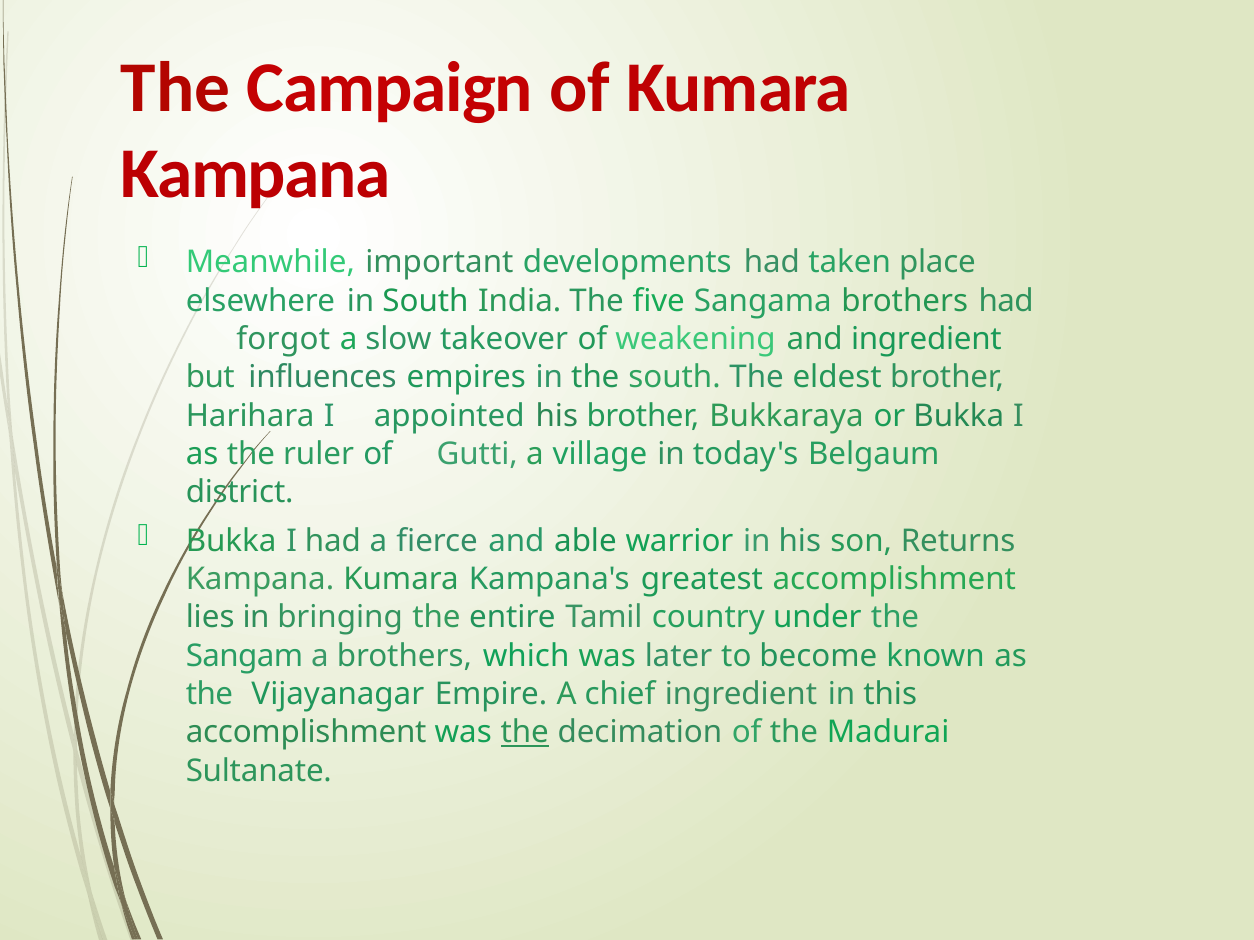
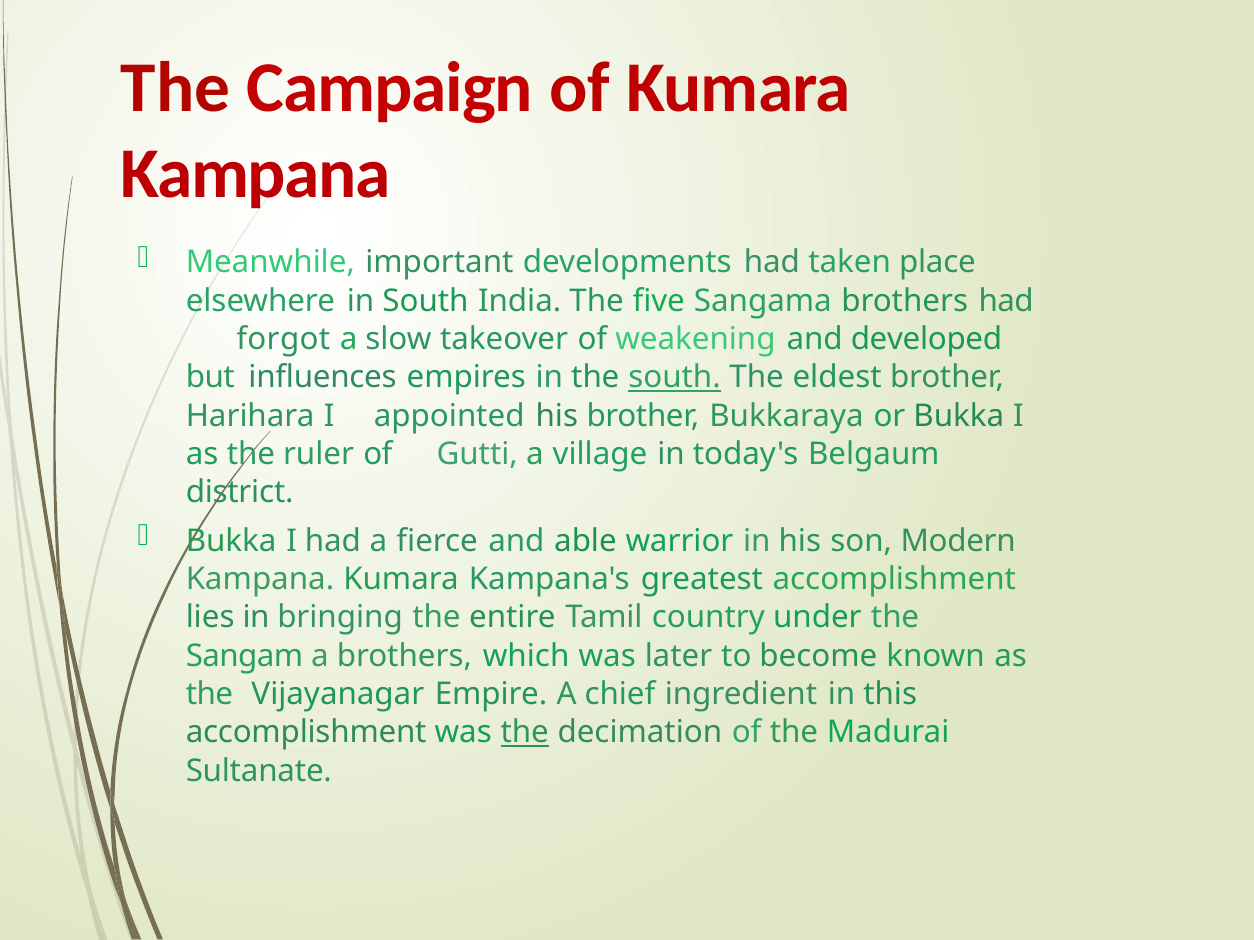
and ingredient: ingredient -> developed (926, 339)
south underline: none -> present (674, 378)
Returns: Returns -> Modern (958, 541)
